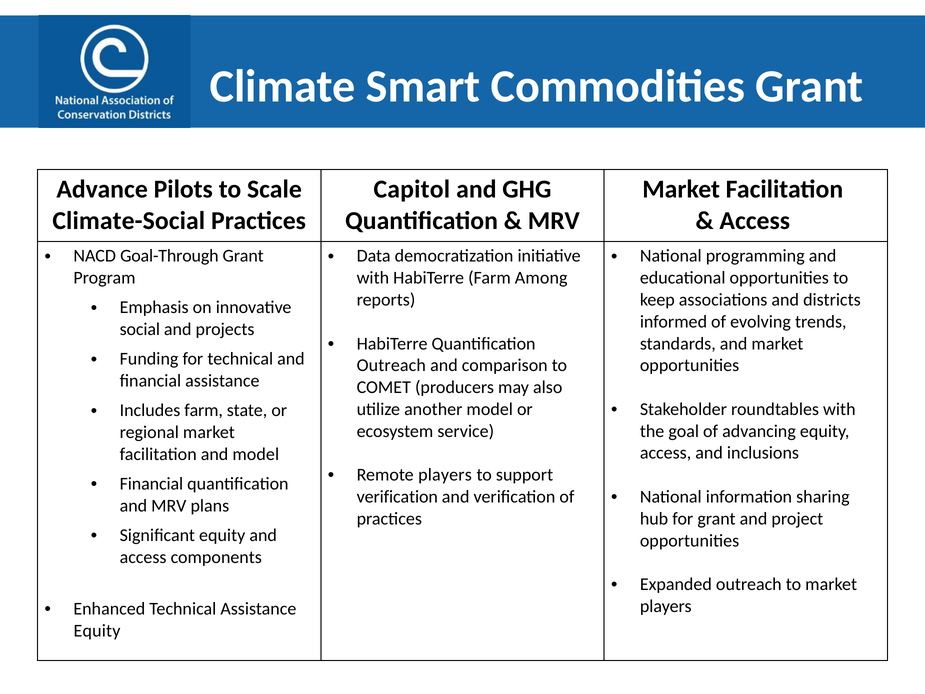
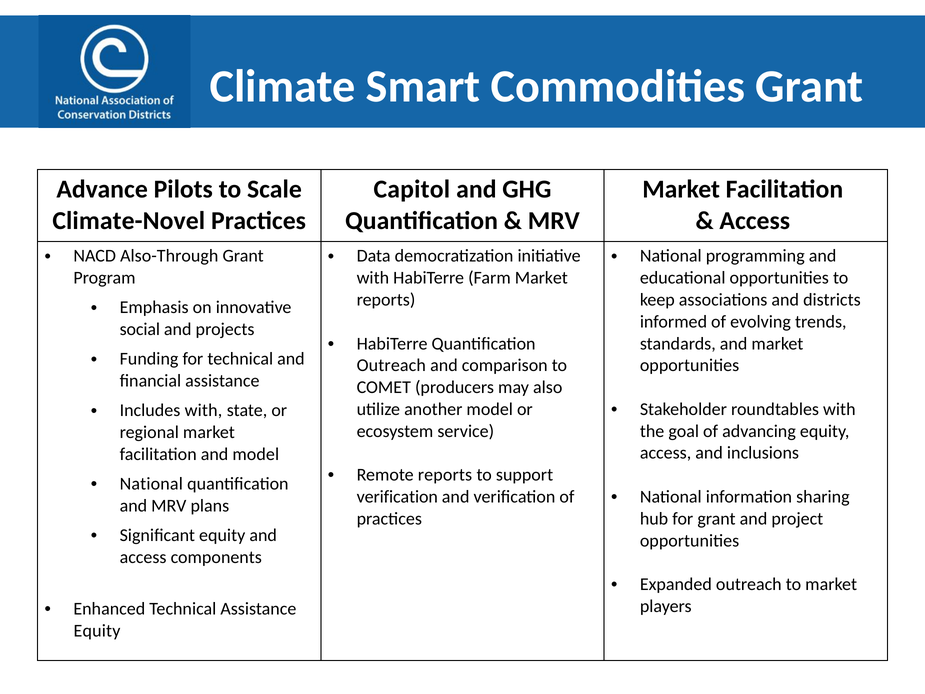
Climate-Social: Climate-Social -> Climate-Novel (129, 221)
Goal-Through: Goal-Through -> Also-Through (169, 256)
Farm Among: Among -> Market (541, 278)
Includes farm: farm -> with (203, 410)
Remote players: players -> reports (445, 475)
Financial: Financial -> National (151, 484)
